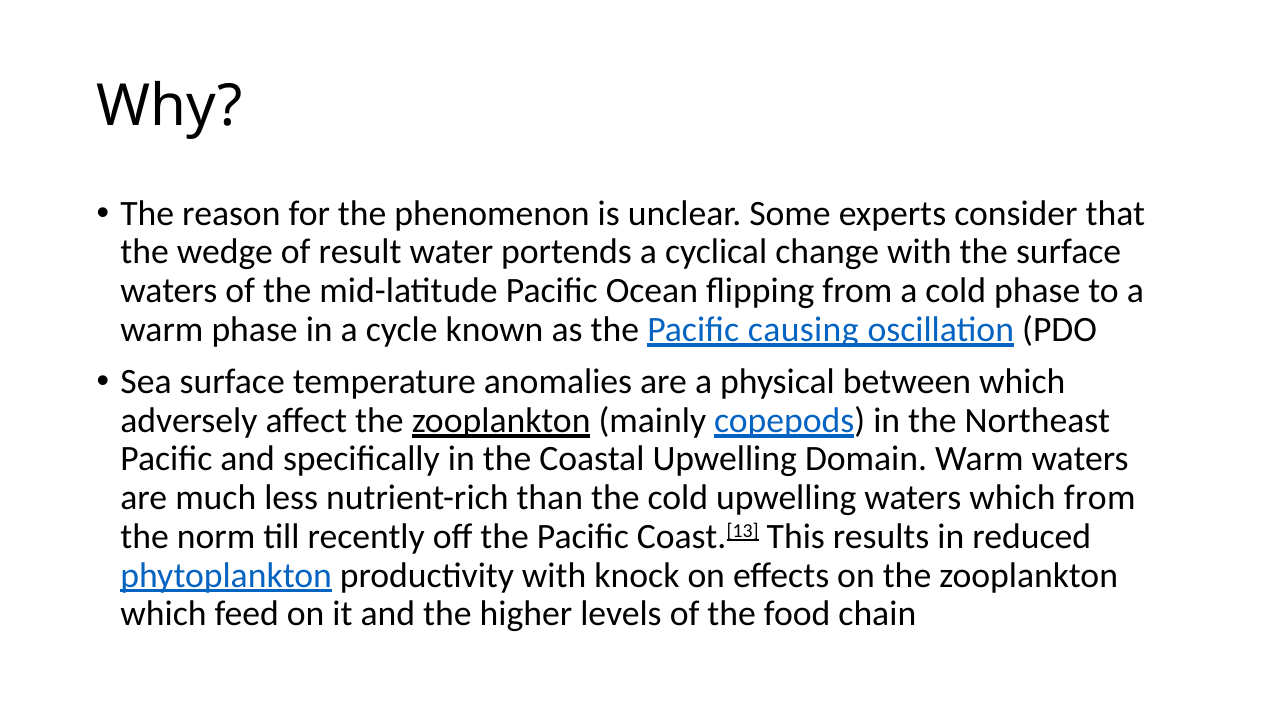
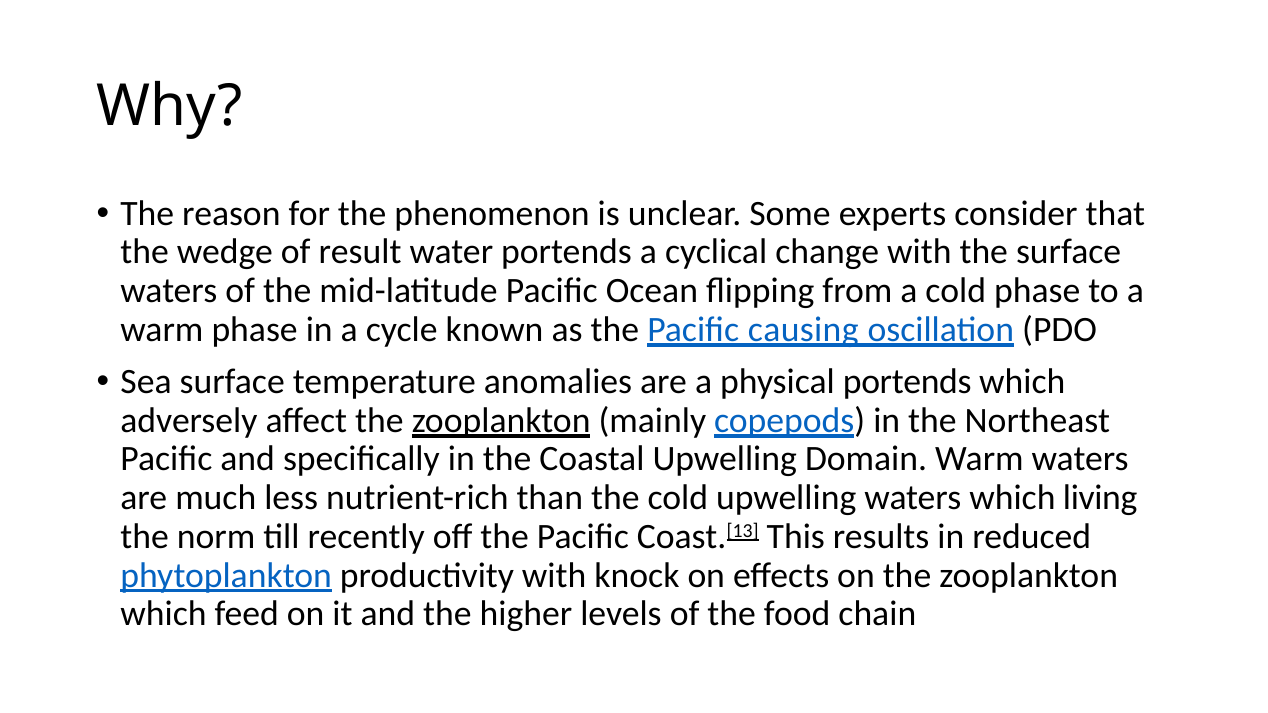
physical between: between -> portends (907, 382)
which from: from -> living (1100, 498)
